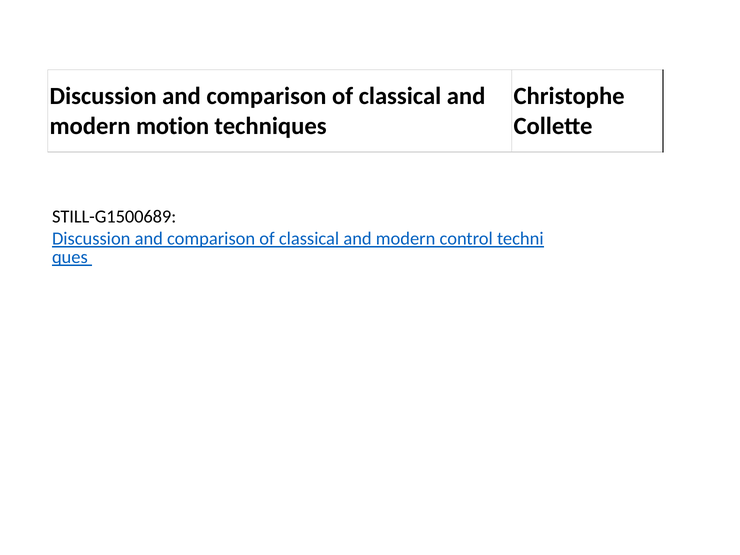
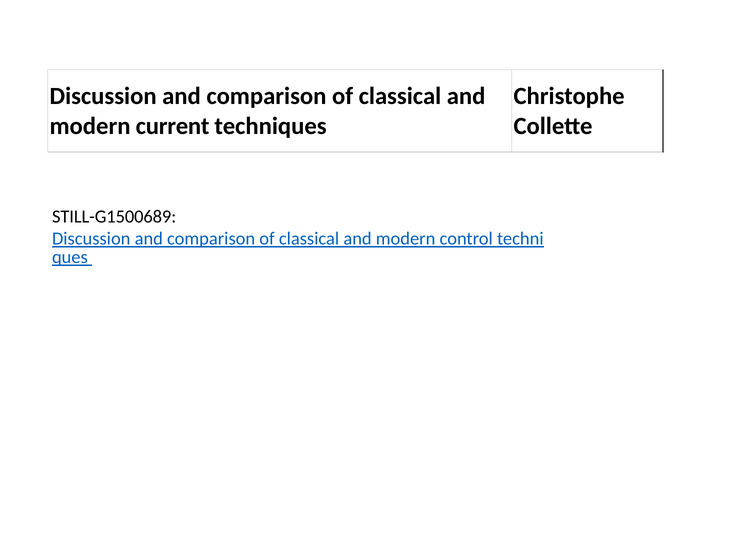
motion: motion -> current (173, 126)
